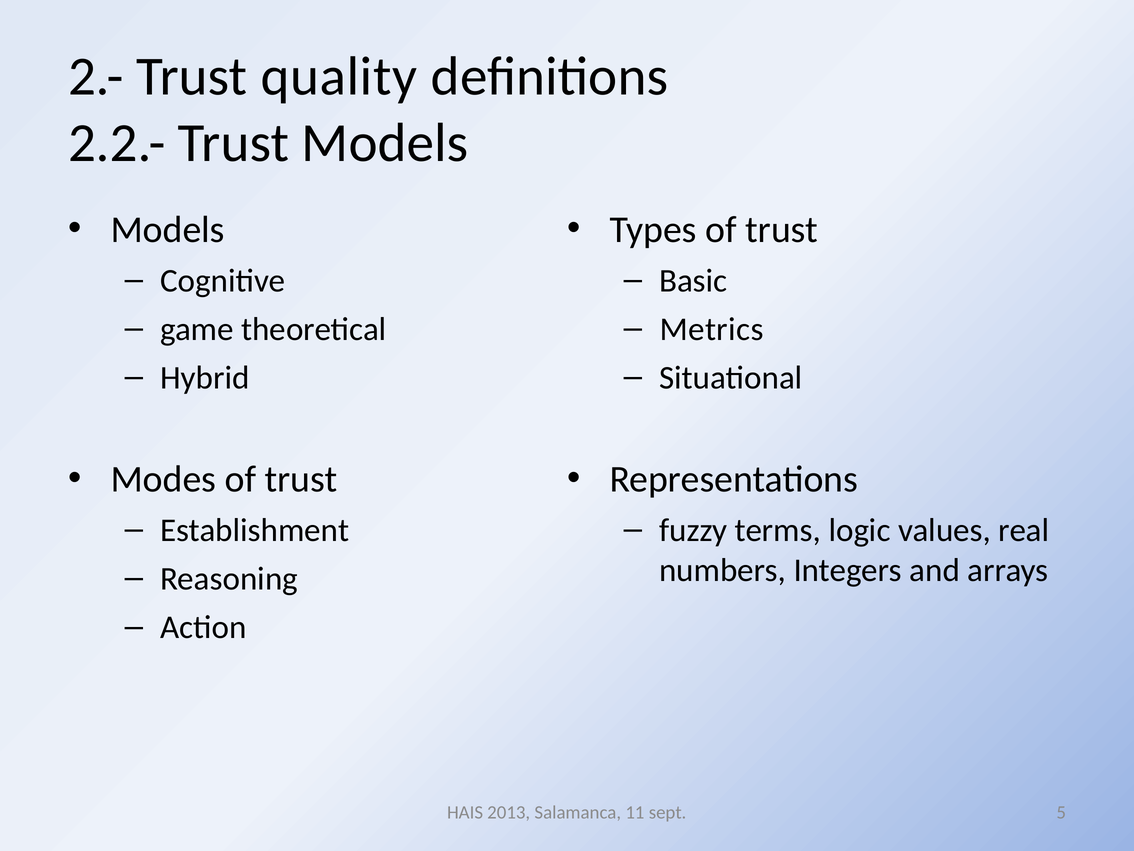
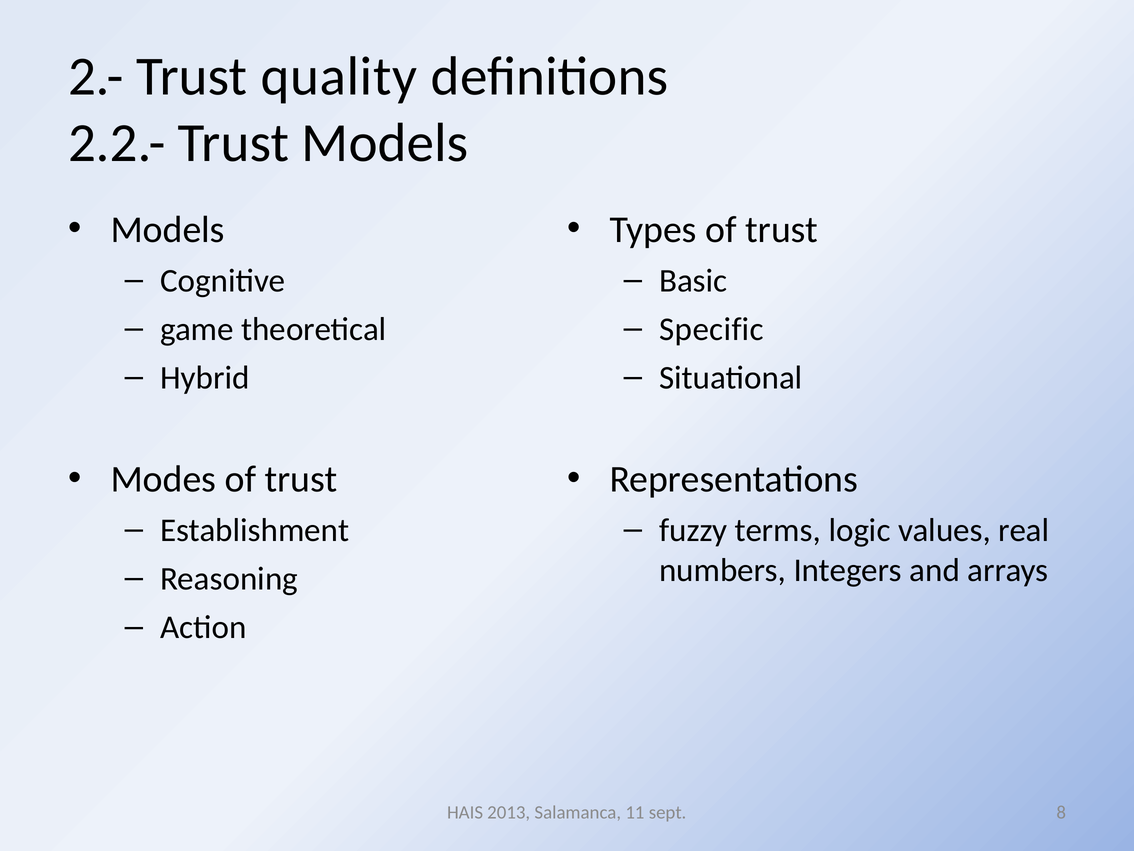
Metrics: Metrics -> Specific (712, 329)
5: 5 -> 8 (1061, 812)
